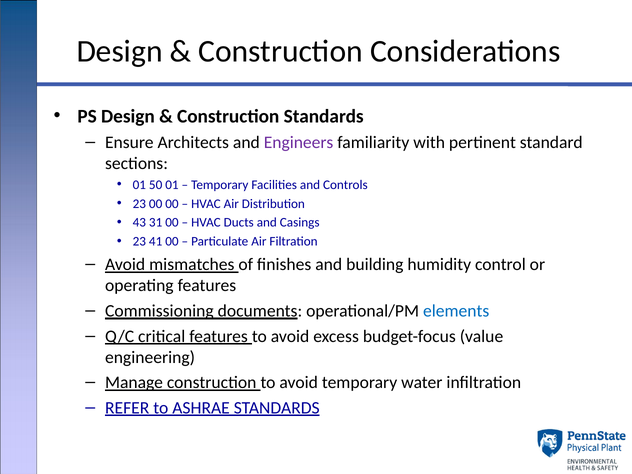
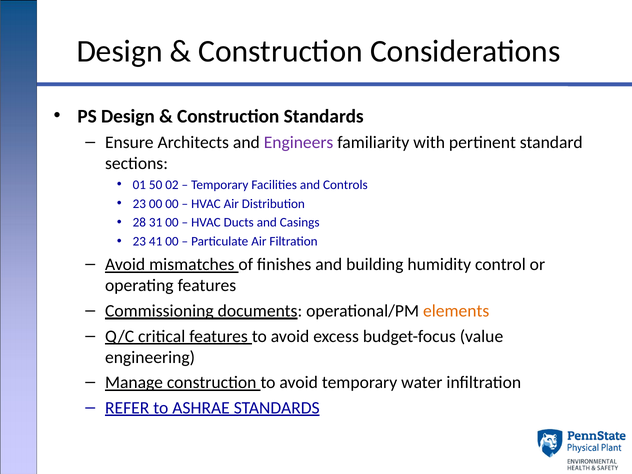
50 01: 01 -> 02 (172, 185)
43: 43 -> 28 (139, 223)
elements colour: blue -> orange (456, 311)
